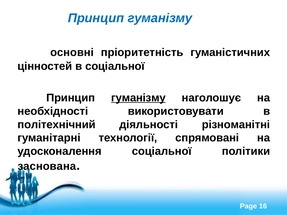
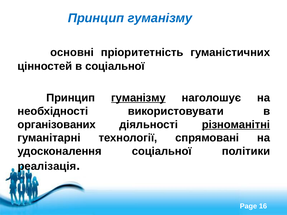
політехнічний: політехнічний -> організованих (57, 125)
різноманітні underline: none -> present (236, 125)
заснована: заснована -> реалізація (47, 166)
